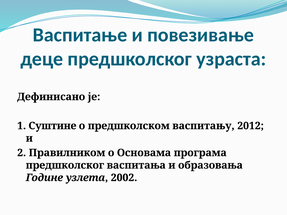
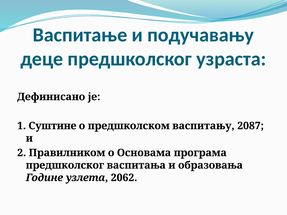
повезивање: повезивање -> подучавању (201, 35)
2012: 2012 -> 2087 (251, 126)
2002: 2002 -> 2062 (124, 178)
